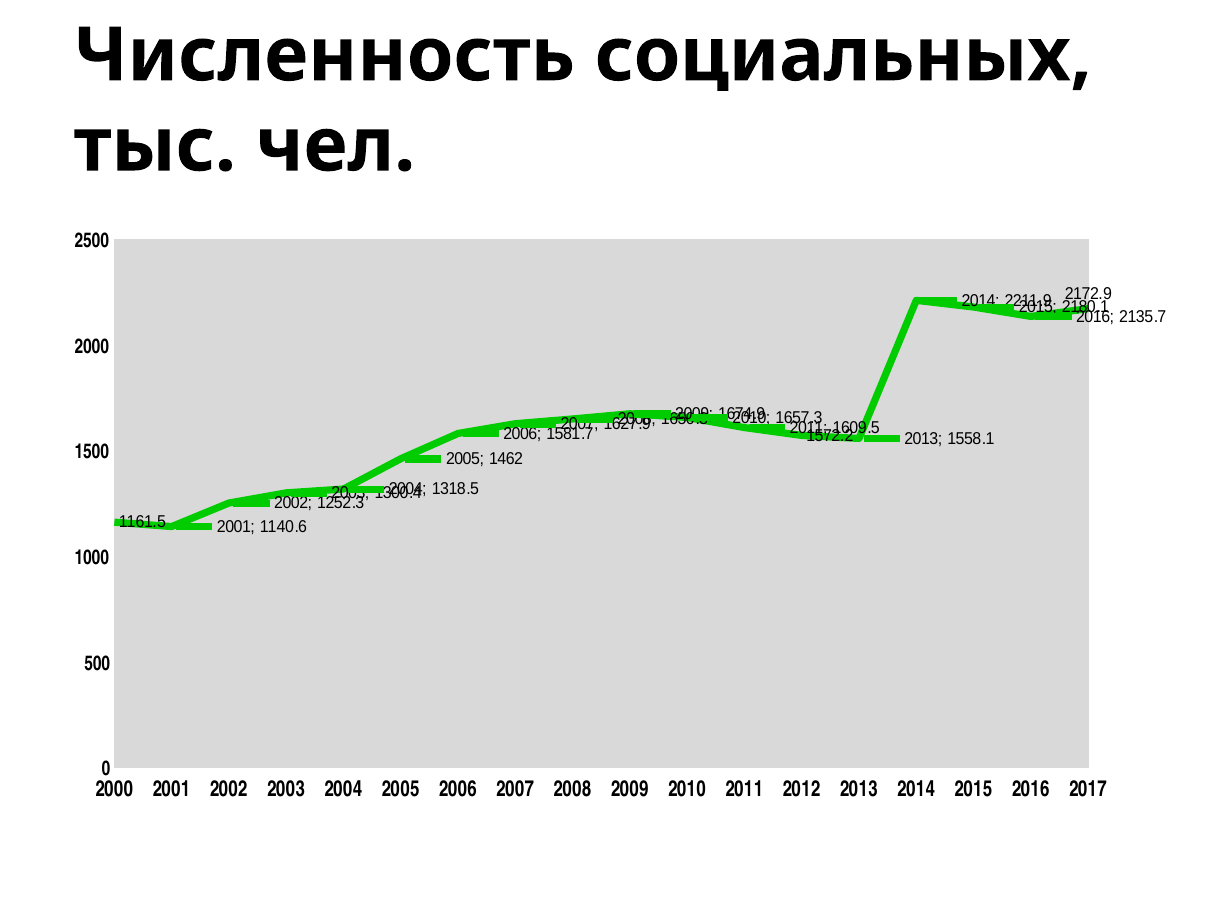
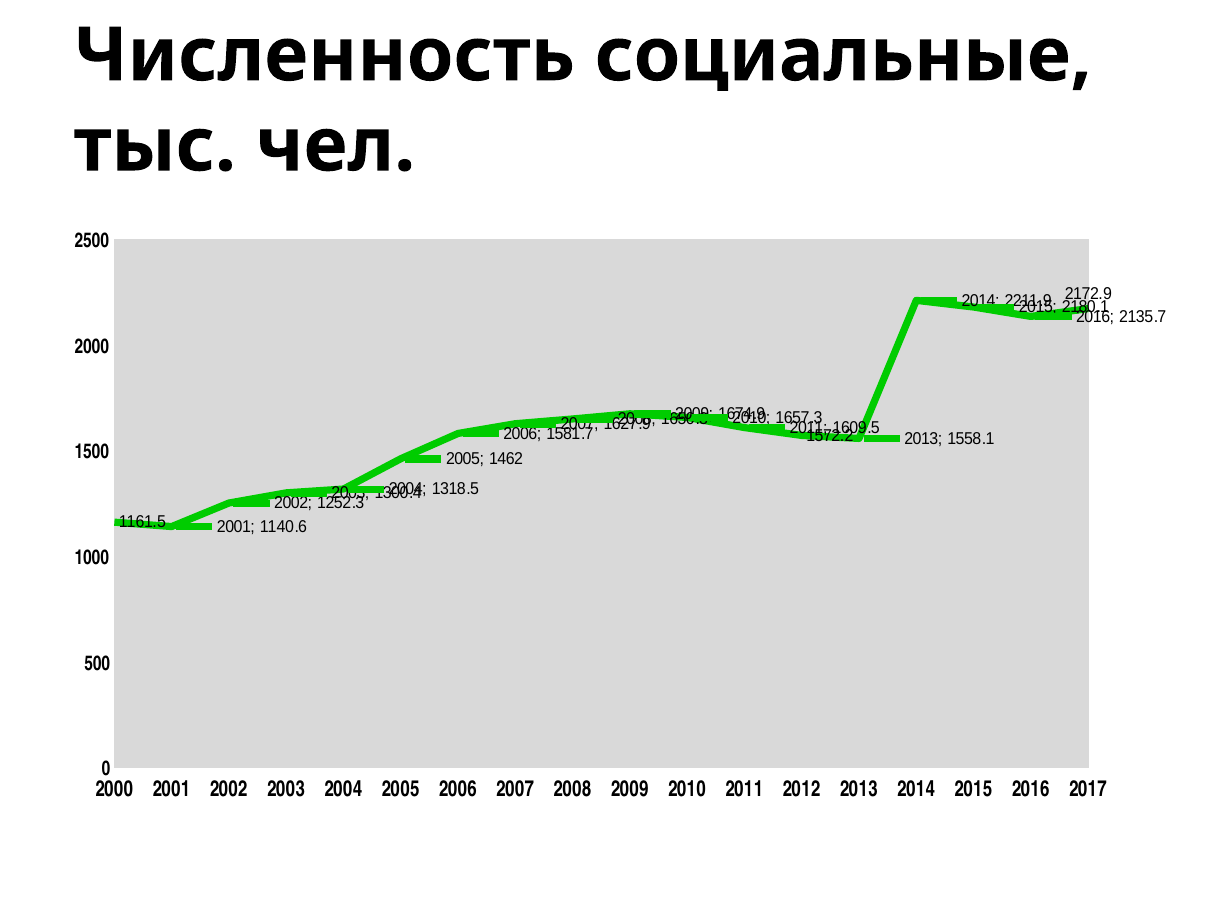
социальных: социальных -> социальные (843, 55)
